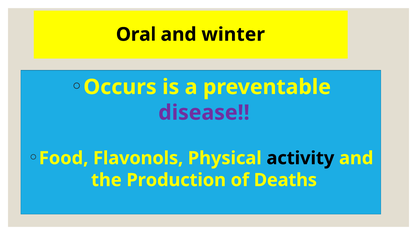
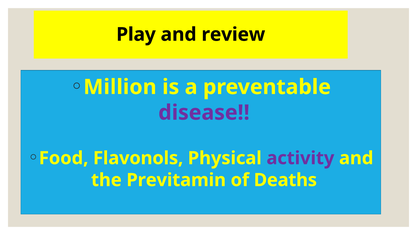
Oral: Oral -> Play (136, 34)
winter: winter -> review (233, 34)
Occurs: Occurs -> Million (120, 87)
activity colour: black -> purple (300, 158)
Production: Production -> Previtamin (176, 180)
